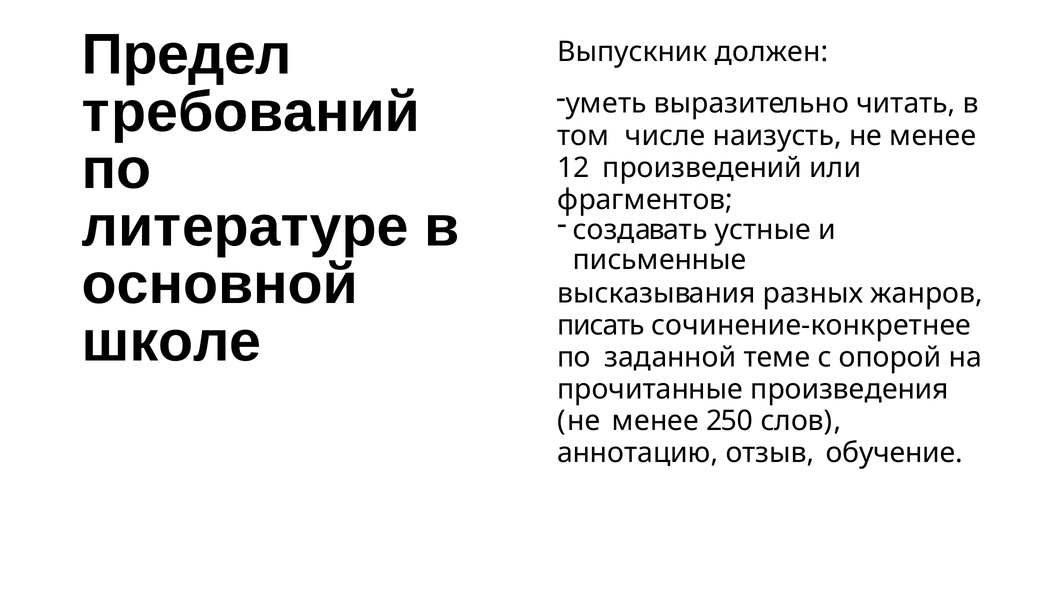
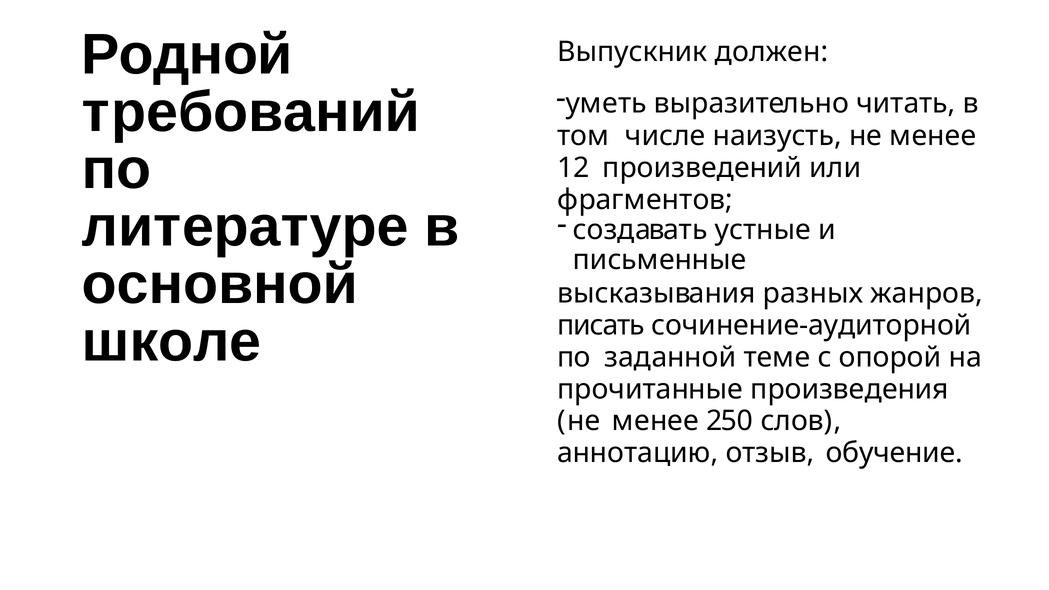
Предел: Предел -> Родной (187, 55)
сочинение-конкретнее: сочинение-конкретнее -> сочинение-аудиторной (811, 325)
